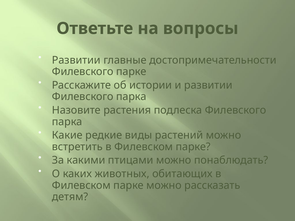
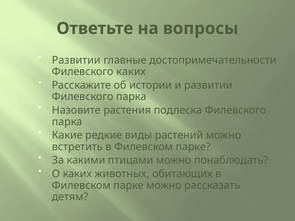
Филевского парке: парке -> каких (131, 72)
